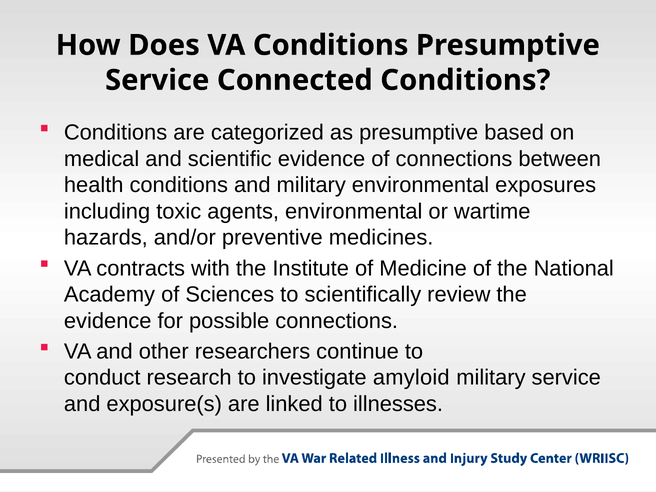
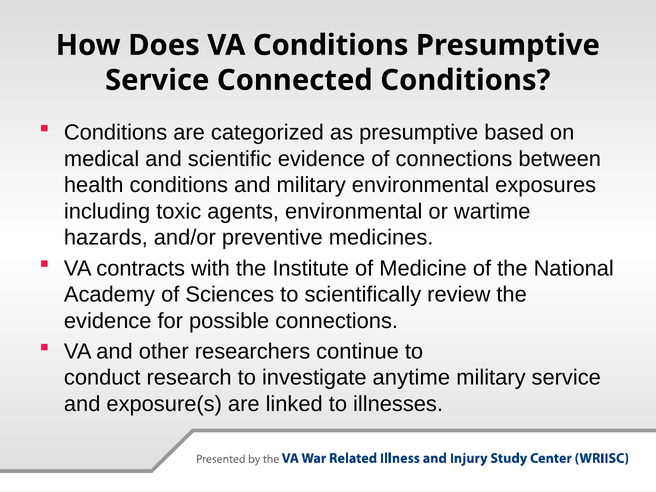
amyloid: amyloid -> anytime (411, 378)
